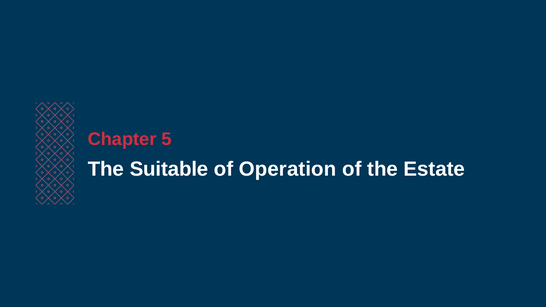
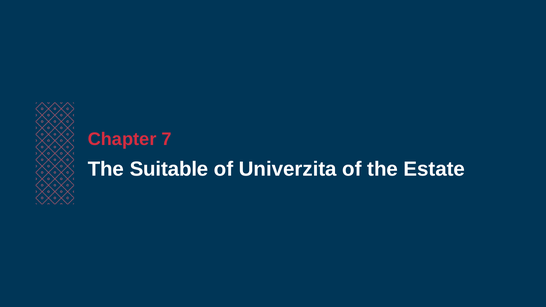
5: 5 -> 7 (167, 139)
Operation: Operation -> Univerzita (288, 169)
